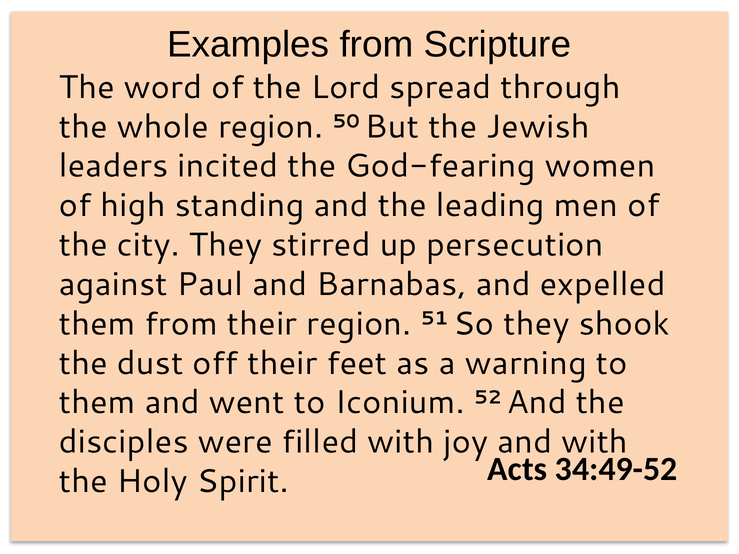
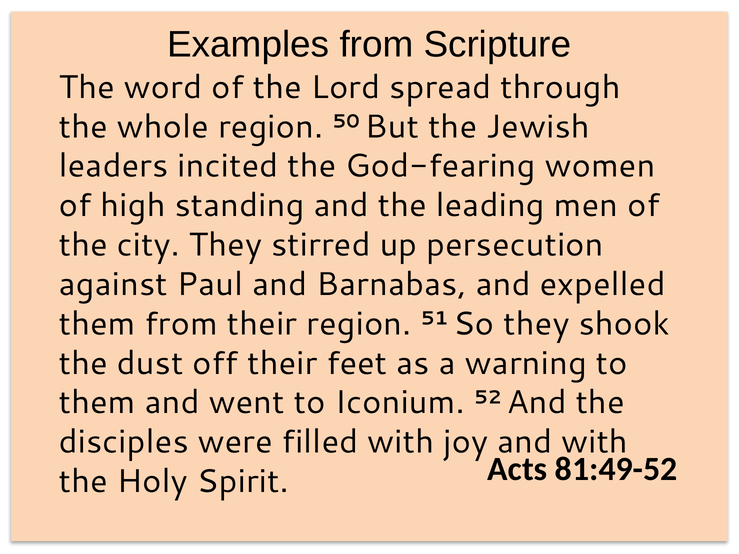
34:49-52: 34:49-52 -> 81:49-52 (616, 469)
